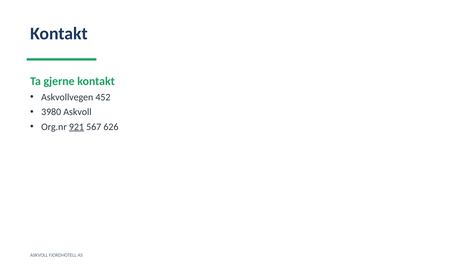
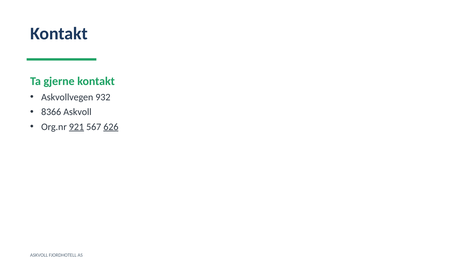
452: 452 -> 932 (103, 97)
3980: 3980 -> 8366 (51, 112)
626 underline: none -> present (111, 127)
